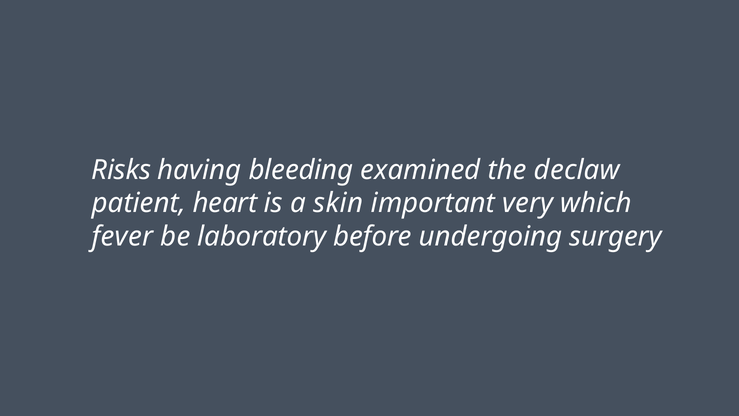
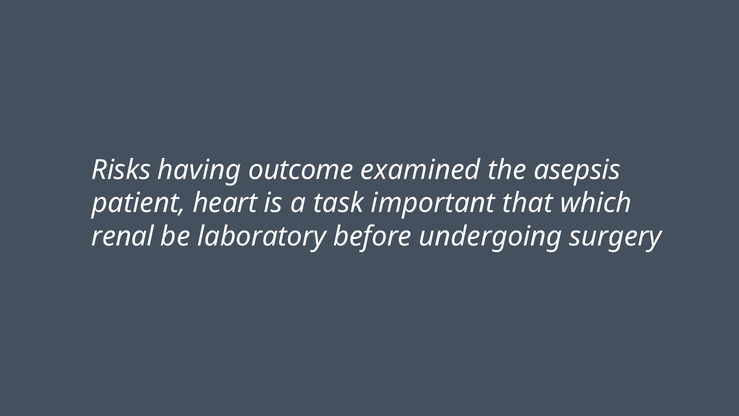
bleeding: bleeding -> outcome (301, 170)
declaw: declaw -> asepsis (577, 170)
skin: skin -> task (338, 203)
very: very -> that (528, 203)
fever: fever -> renal (123, 236)
